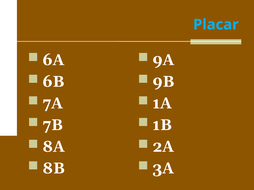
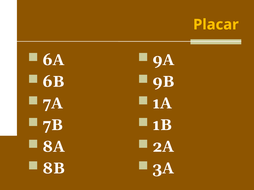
Placar colour: light blue -> yellow (216, 25)
